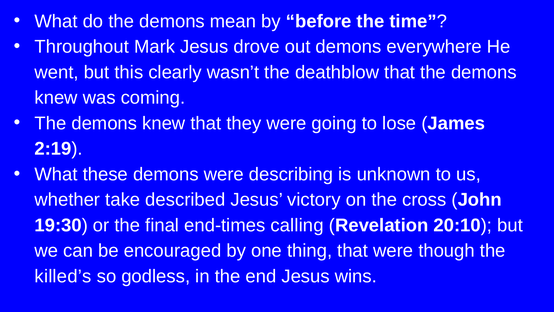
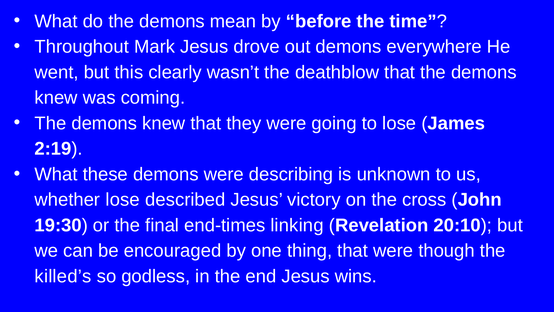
whether take: take -> lose (123, 200)
calling: calling -> linking (297, 225)
